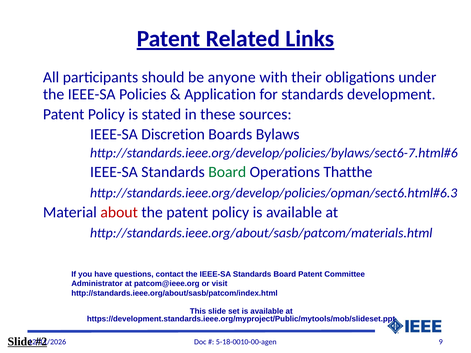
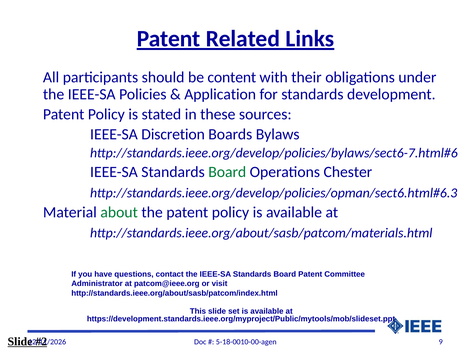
anyone: anyone -> content (232, 77)
Thatthe: Thatthe -> Chester (348, 172)
about colour: red -> green (119, 212)
